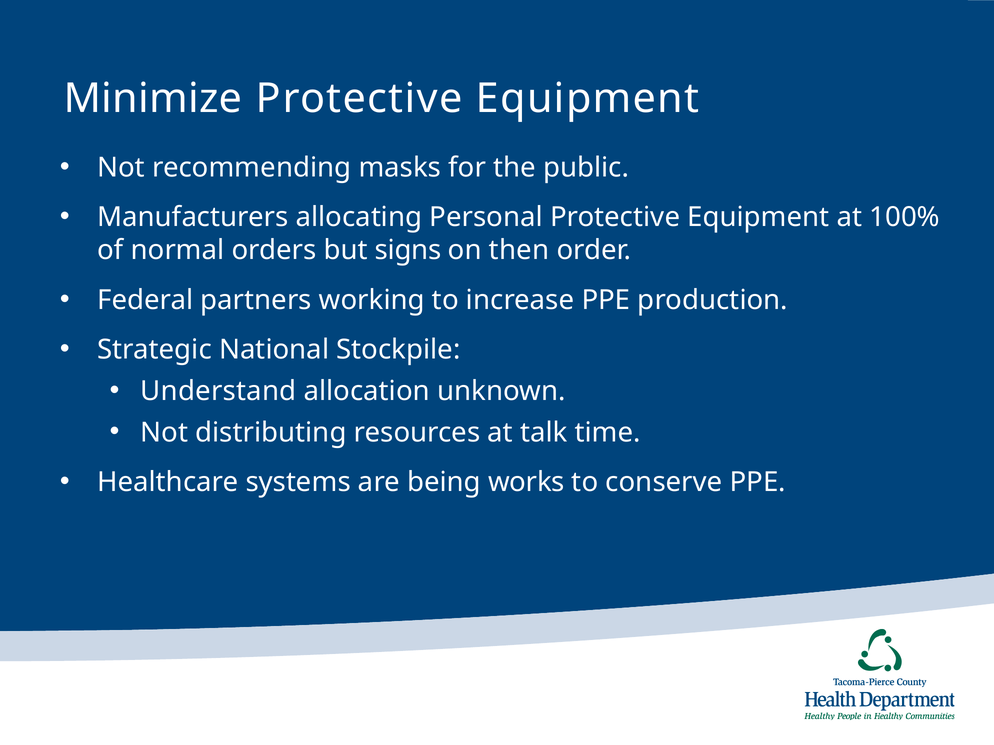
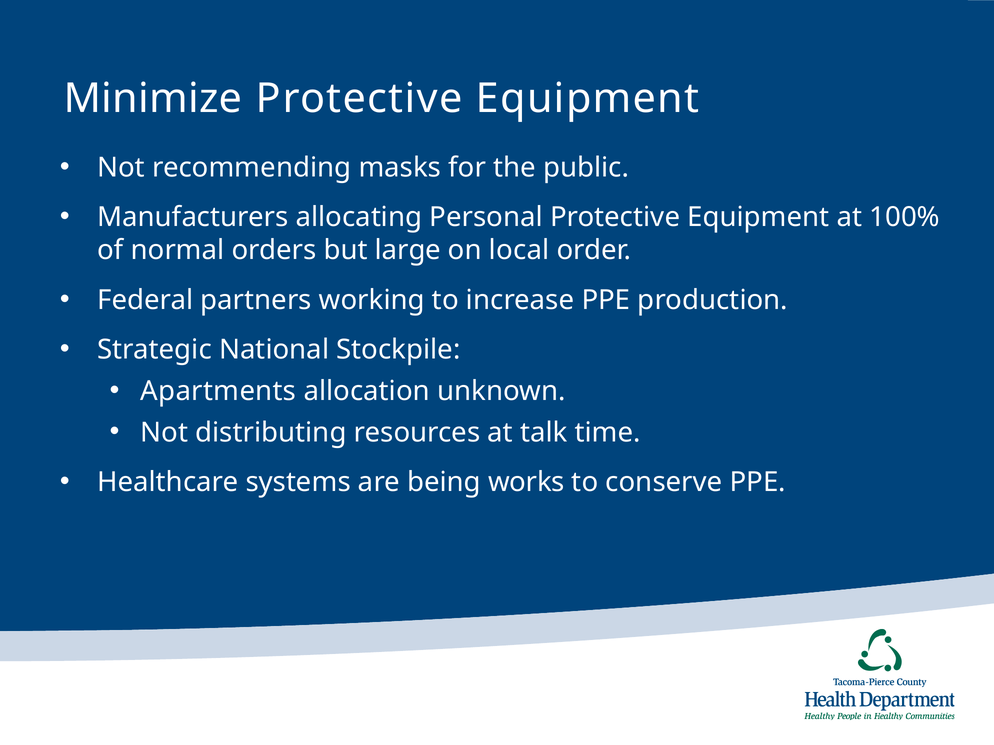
signs: signs -> large (408, 250)
then: then -> local (519, 250)
Understand: Understand -> Apartments (218, 391)
